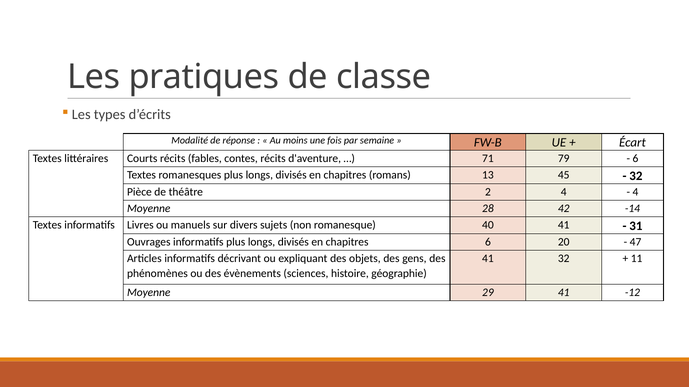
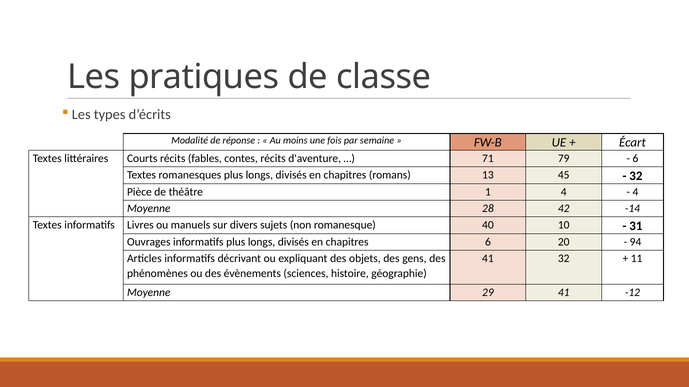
2: 2 -> 1 (488, 192)
40 41: 41 -> 10 (564, 225)
47: 47 -> 94 (636, 242)
